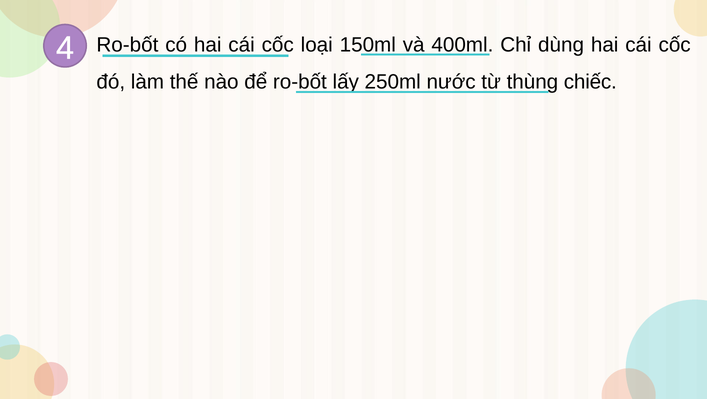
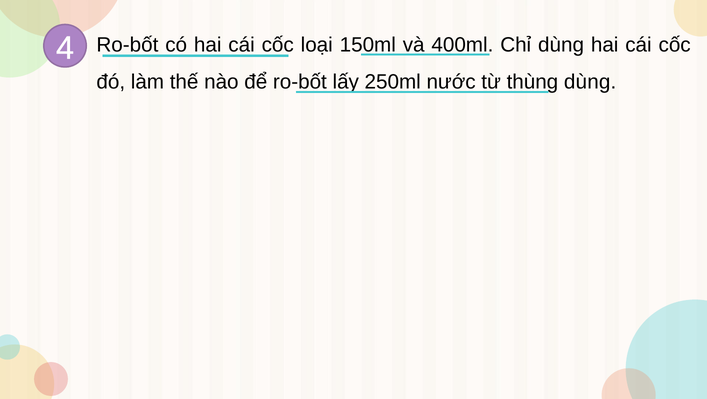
chiếc: chiếc -> dùng (590, 82)
